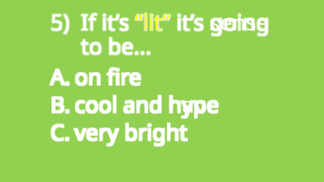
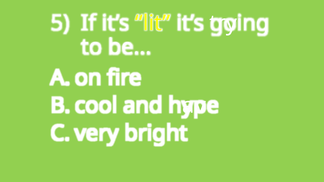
sense: sense -> trying (239, 23)
